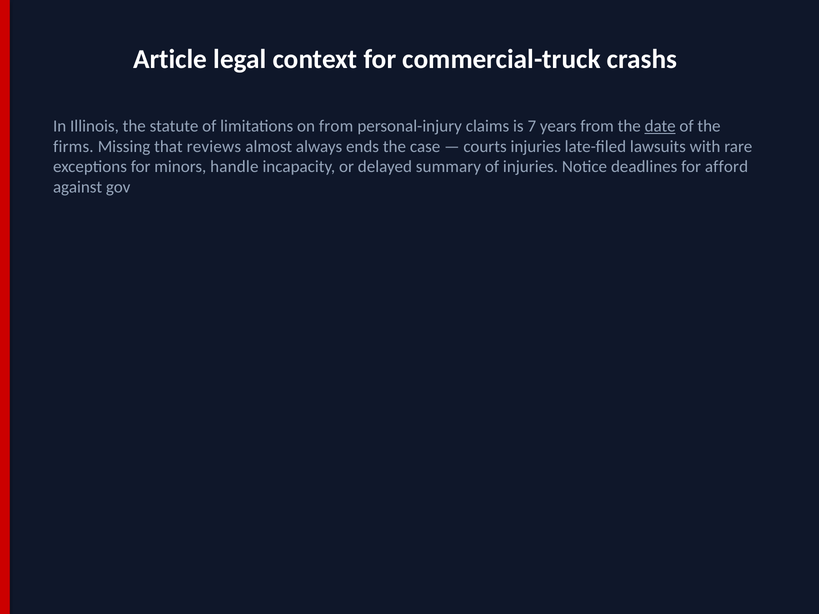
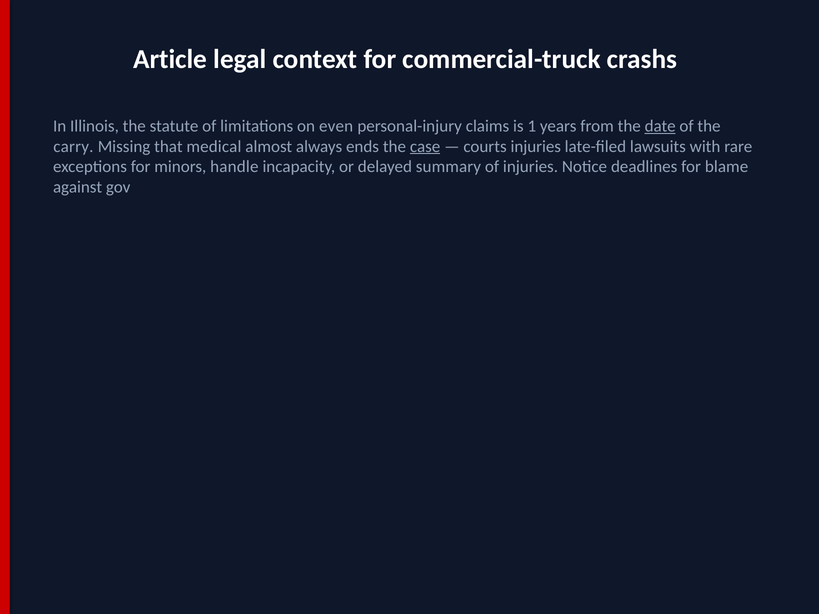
on from: from -> even (336, 126)
7: 7 -> 1 (532, 126)
firms: firms -> carry (73, 146)
reviews: reviews -> medical (214, 146)
case underline: none -> present (425, 146)
afford: afford -> blame (727, 167)
